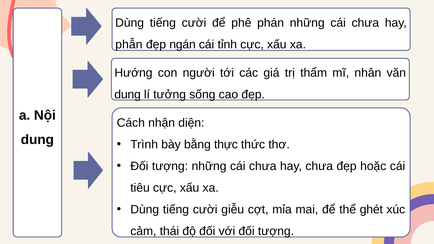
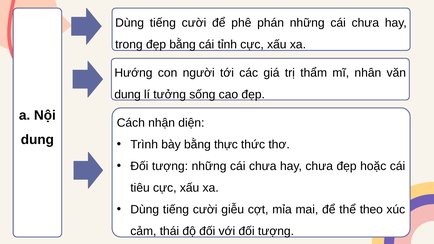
phẫn: phẫn -> trong (129, 45)
đẹp ngán: ngán -> bằng (183, 45)
ghét: ghét -> theo (371, 210)
